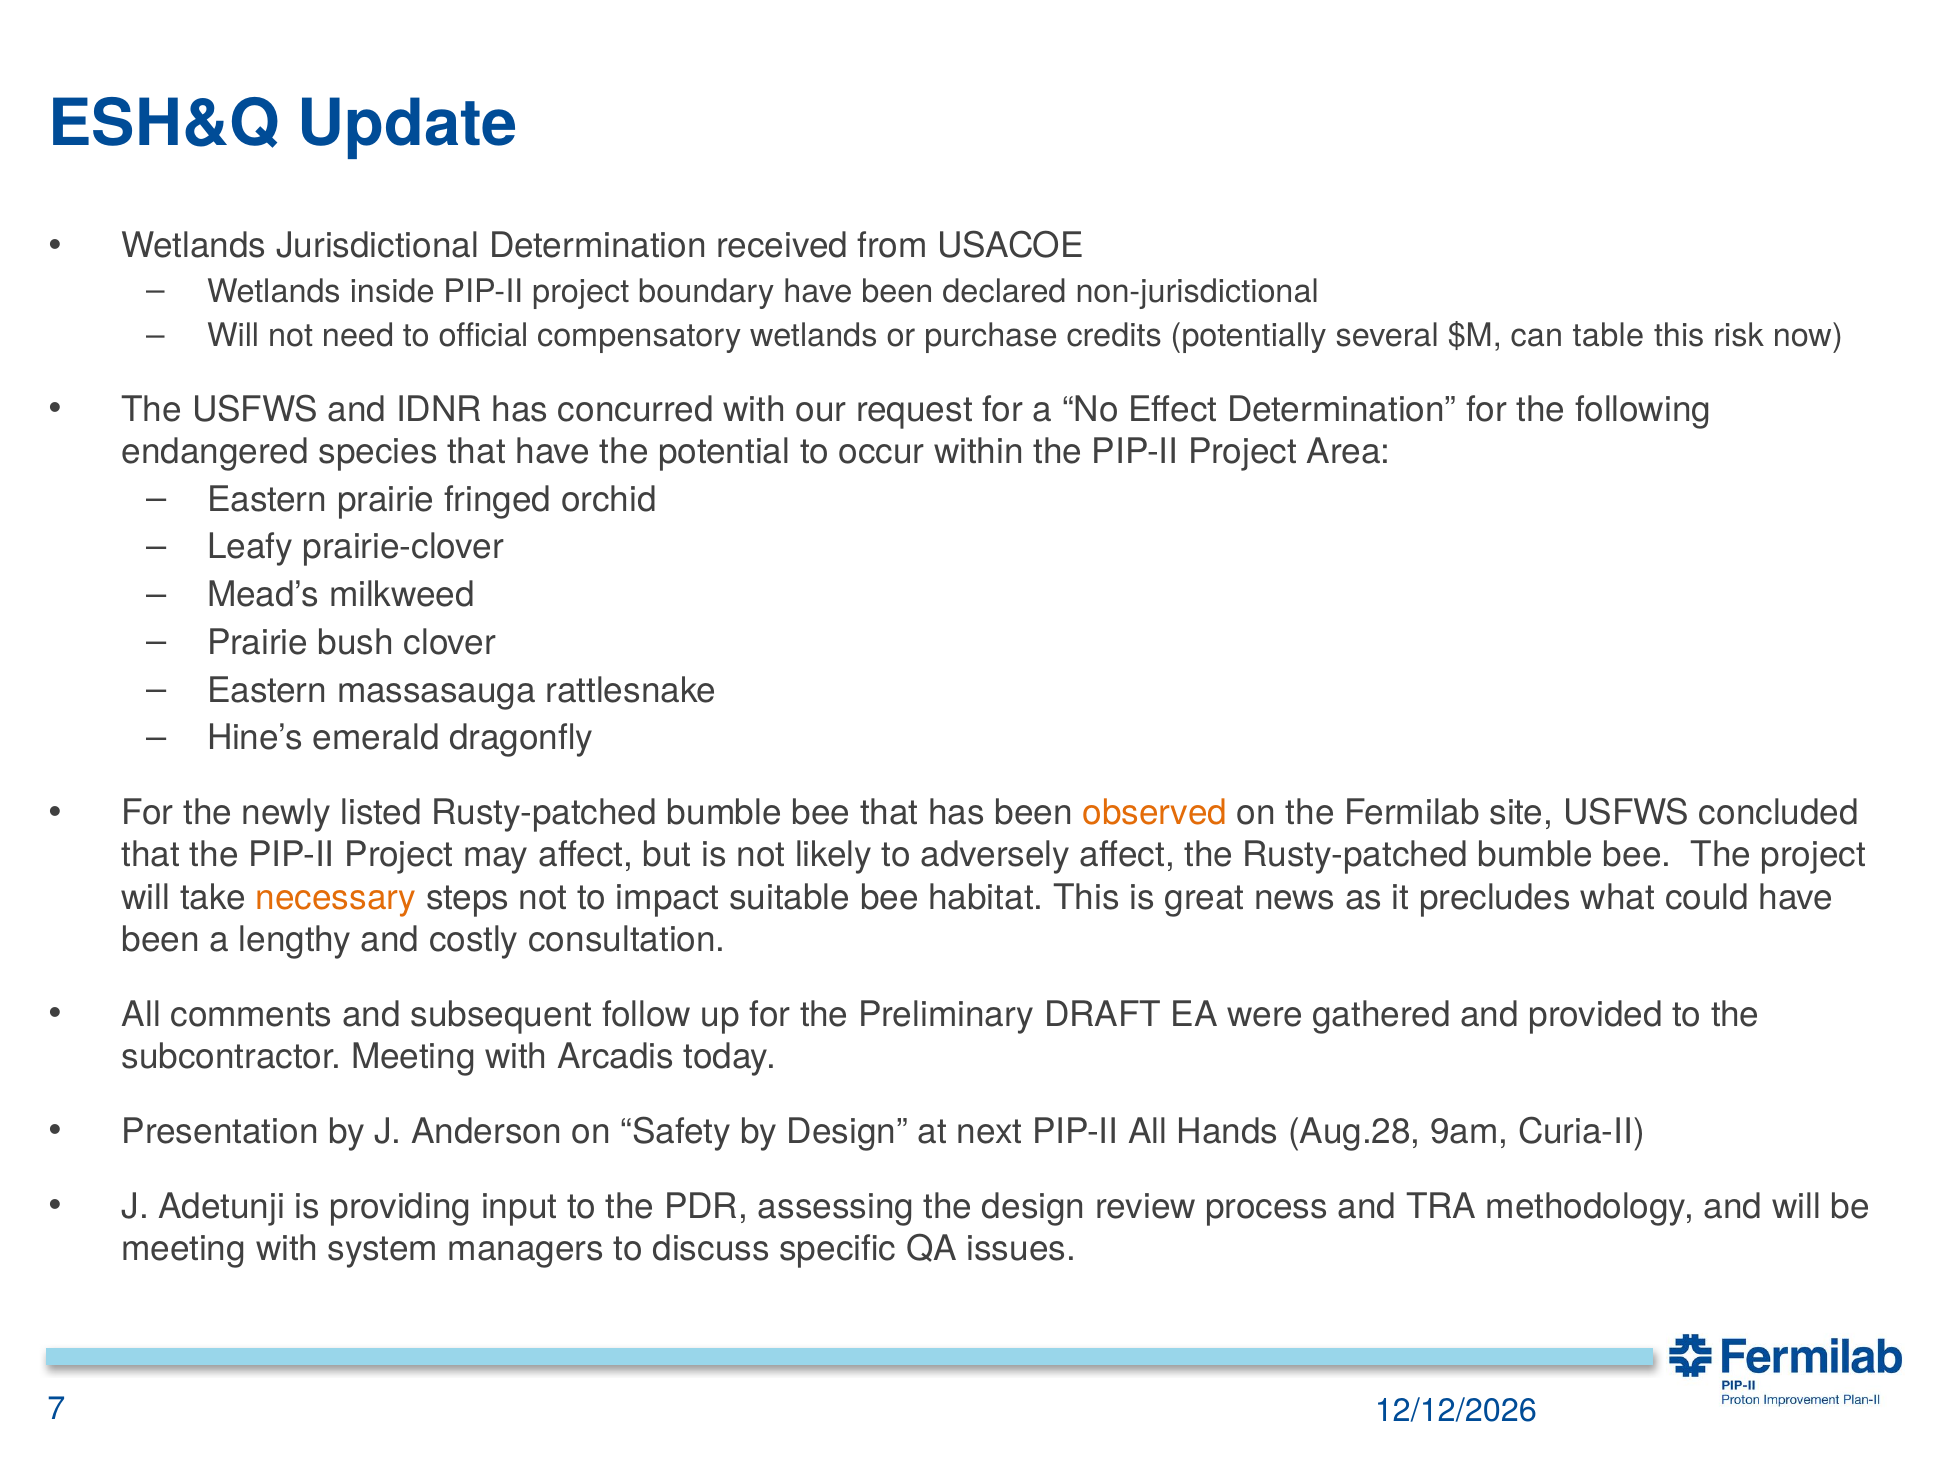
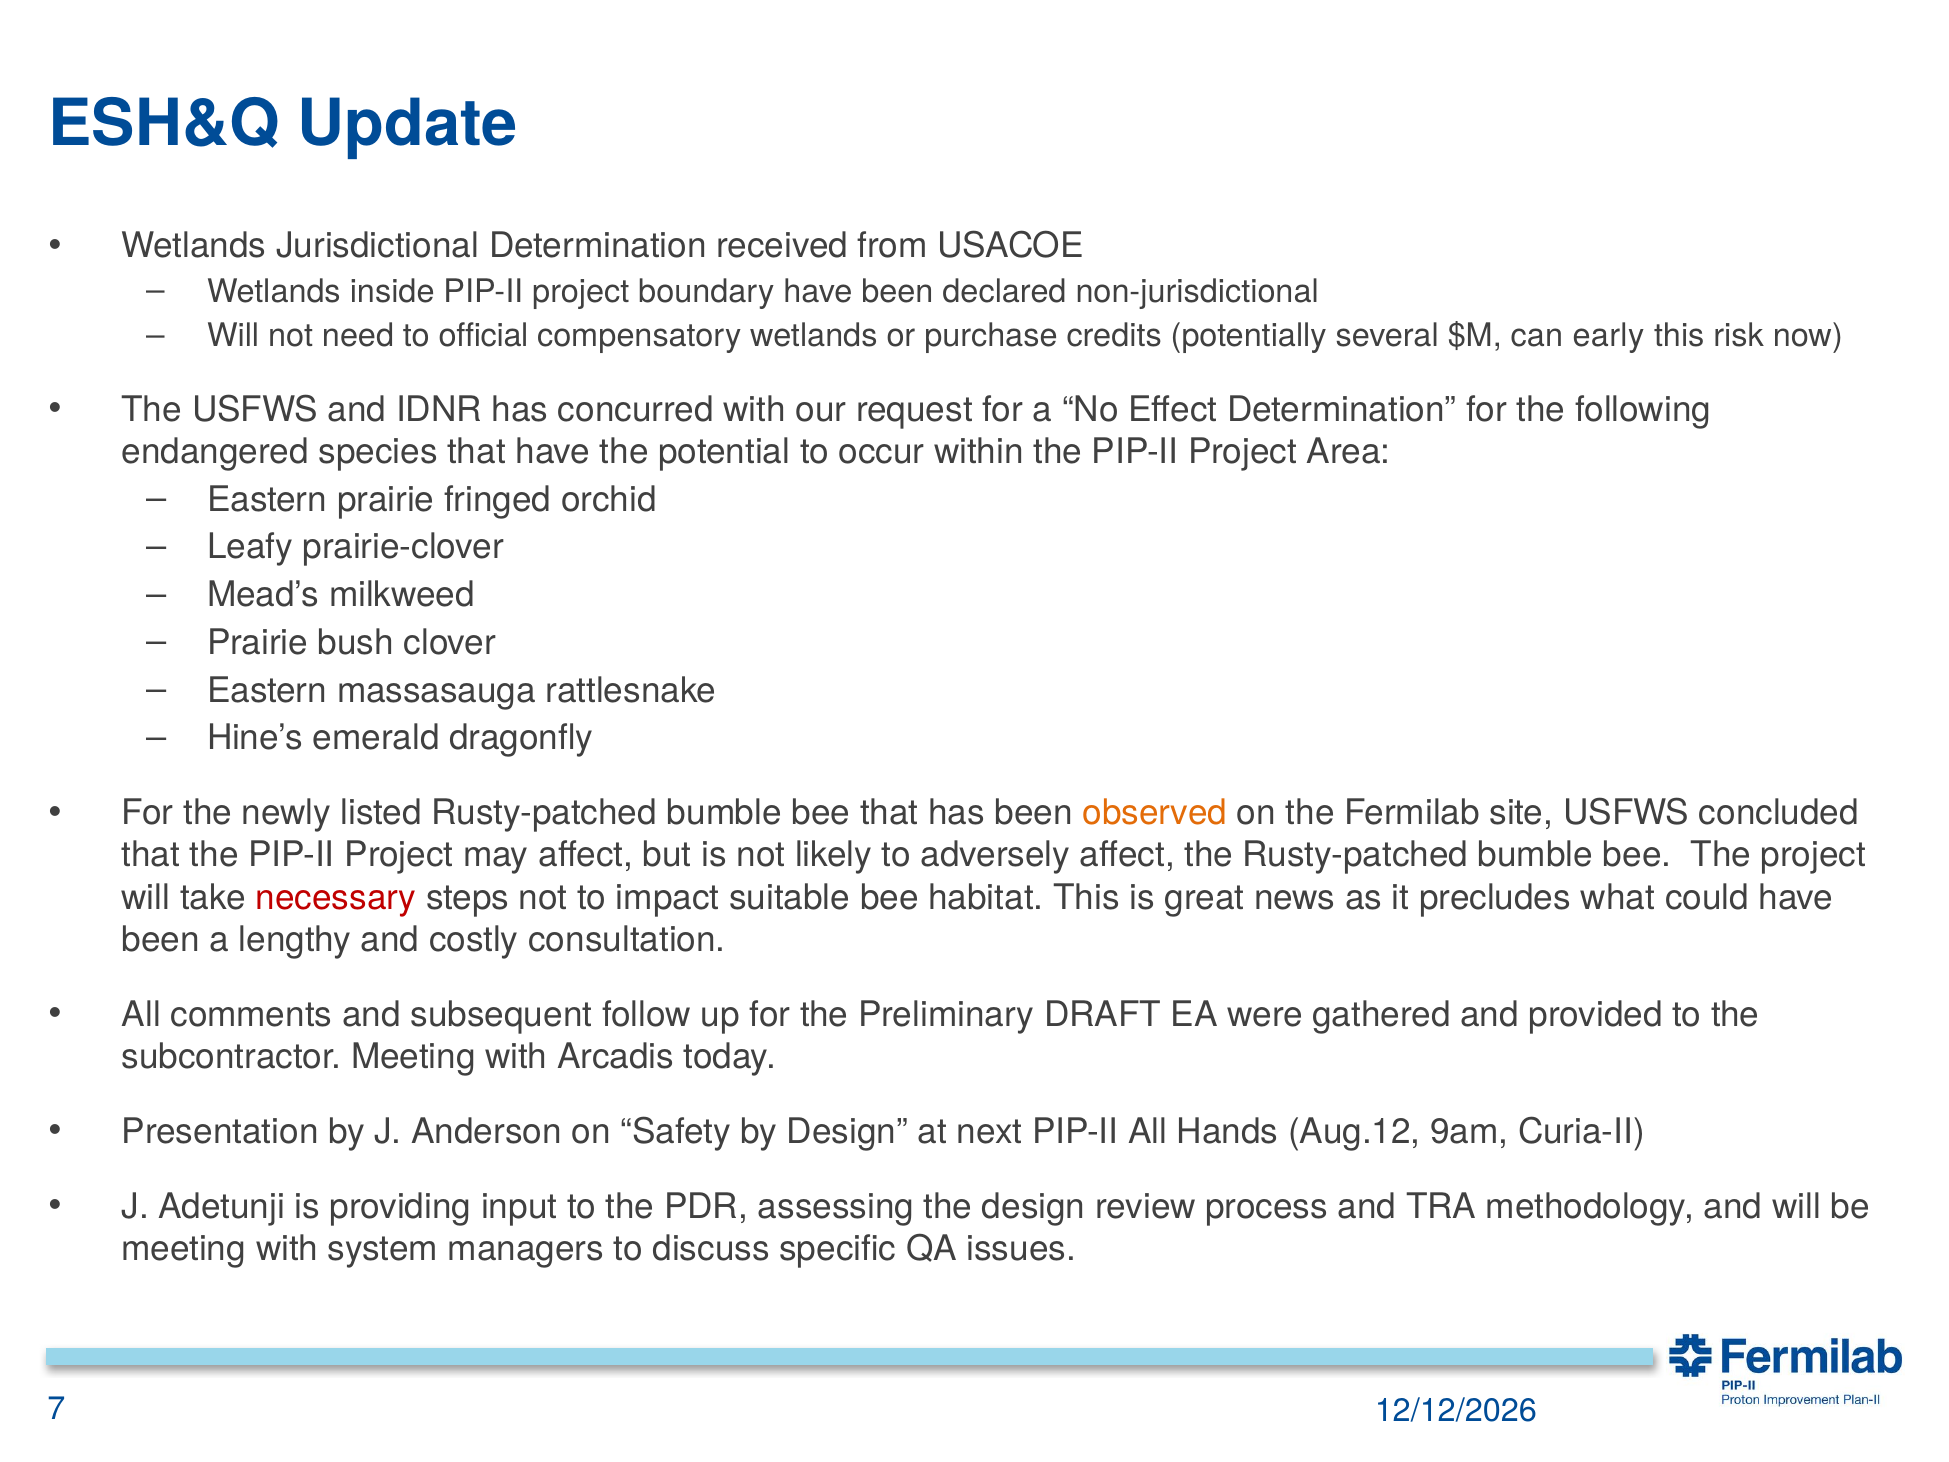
table: table -> early (1608, 336)
necessary colour: orange -> red (336, 897)
Aug.28: Aug.28 -> Aug.12 (1354, 1131)
